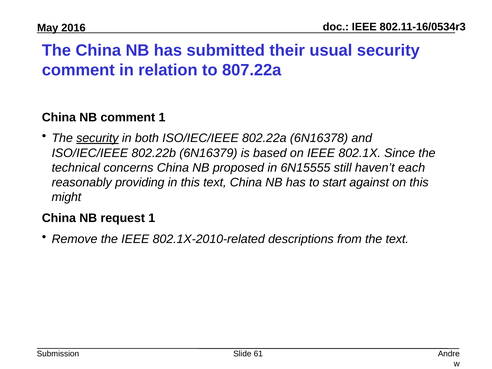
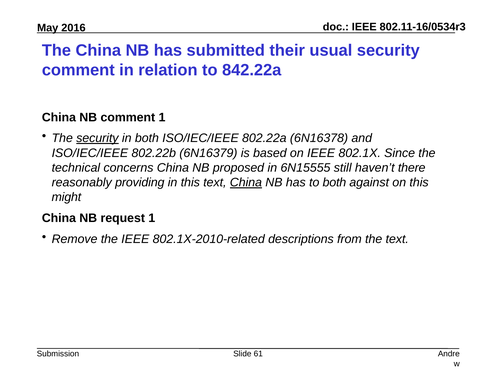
807.22a: 807.22a -> 842.22a (252, 70)
each: each -> there (412, 168)
China underline: none -> present (246, 183)
to start: start -> both (334, 183)
